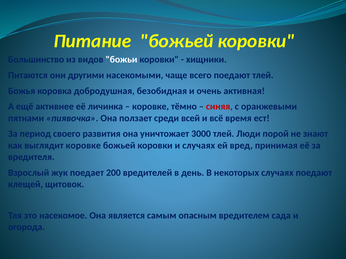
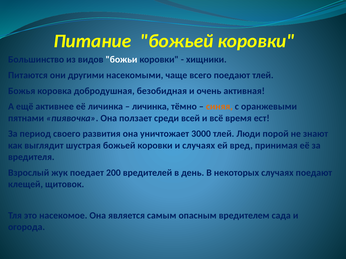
коровке: коровке -> личинка (151, 107)
синяя colour: red -> orange (219, 107)
выглядит коровке: коровке -> шустрая (83, 146)
